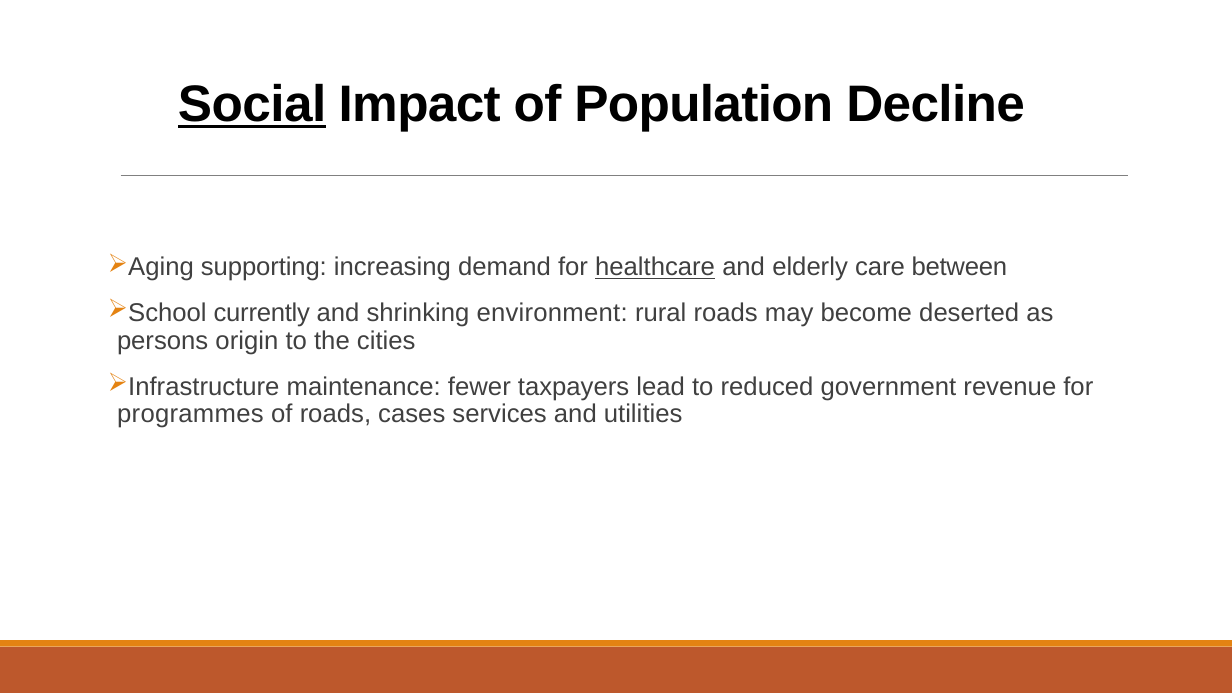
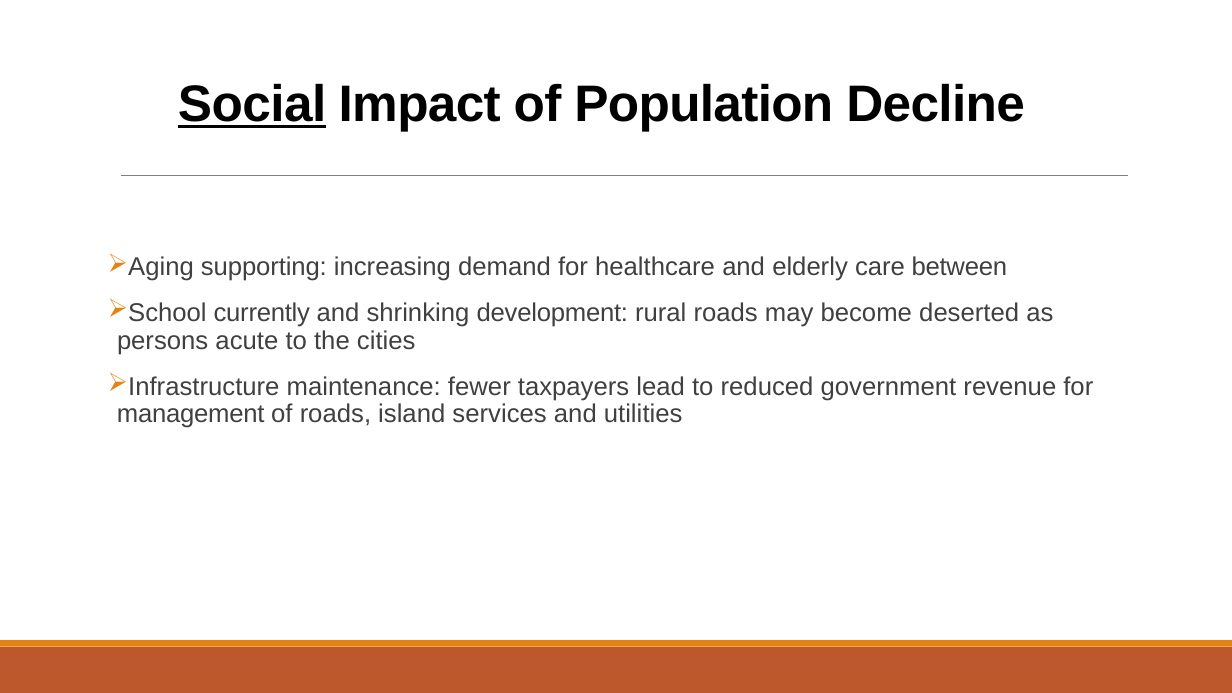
healthcare underline: present -> none (655, 267)
environment: environment -> development (552, 313)
origin: origin -> acute (247, 341)
programmes: programmes -> management (191, 414)
cases: cases -> island (412, 414)
